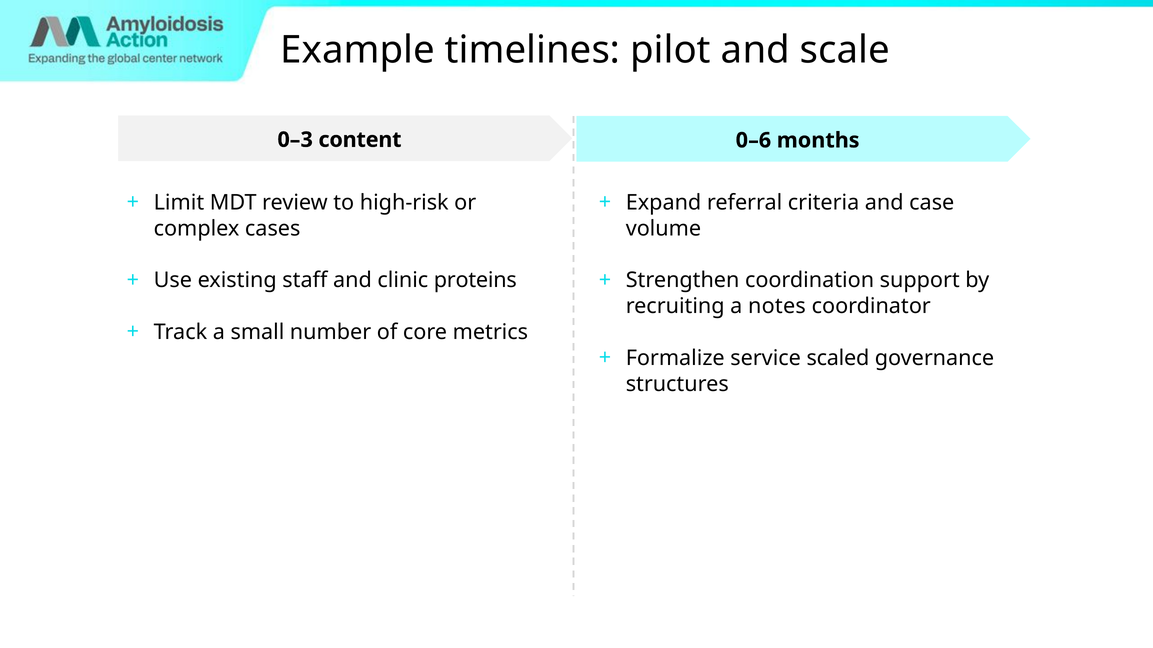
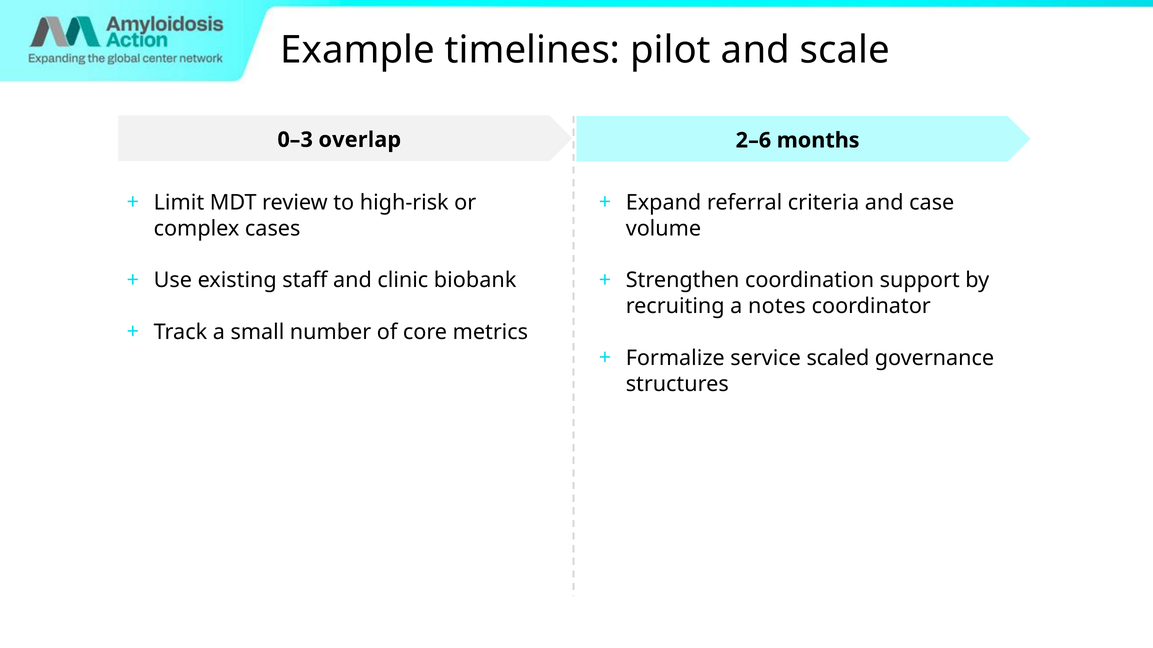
content: content -> overlap (360, 140)
0–6: 0–6 -> 2–6 (753, 140)
proteins: proteins -> biobank (475, 280)
